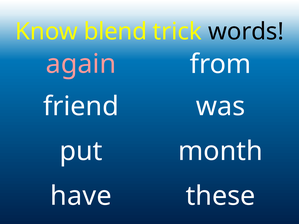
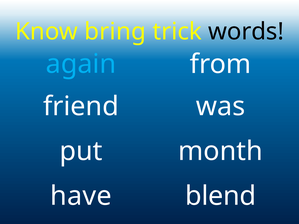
blend: blend -> bring (115, 32)
again colour: pink -> light blue (81, 64)
these: these -> blend (221, 196)
